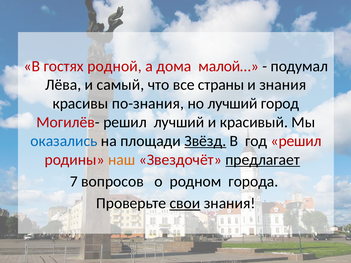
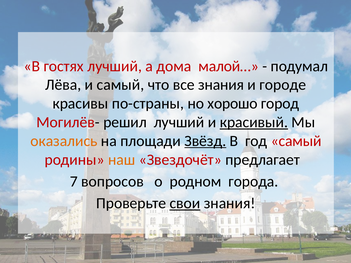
гостях родной: родной -> лучший (115, 66)
все страны: страны -> знания (221, 85)
и знания: знания -> городе (283, 85)
по-знания: по-знания -> по-страны (148, 104)
но лучший: лучший -> хорошо (233, 104)
красивый underline: none -> present (254, 122)
оказались colour: blue -> orange (64, 141)
год решил: решил -> самый (296, 141)
предлагает underline: present -> none (263, 160)
